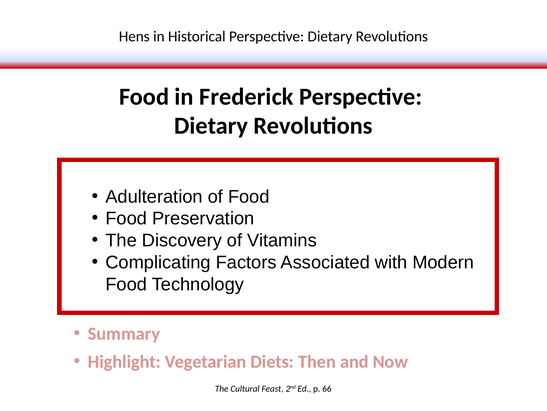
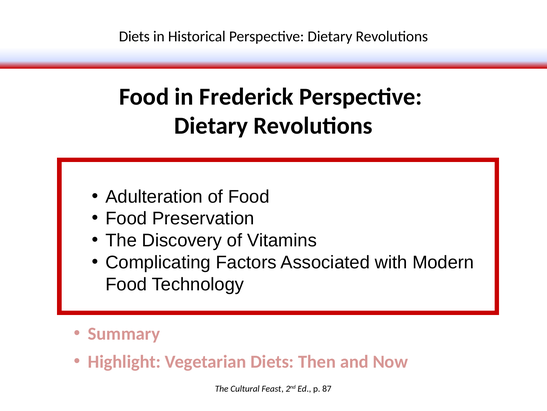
Hens: Hens -> Diets (134, 36)
66: 66 -> 87 (327, 388)
